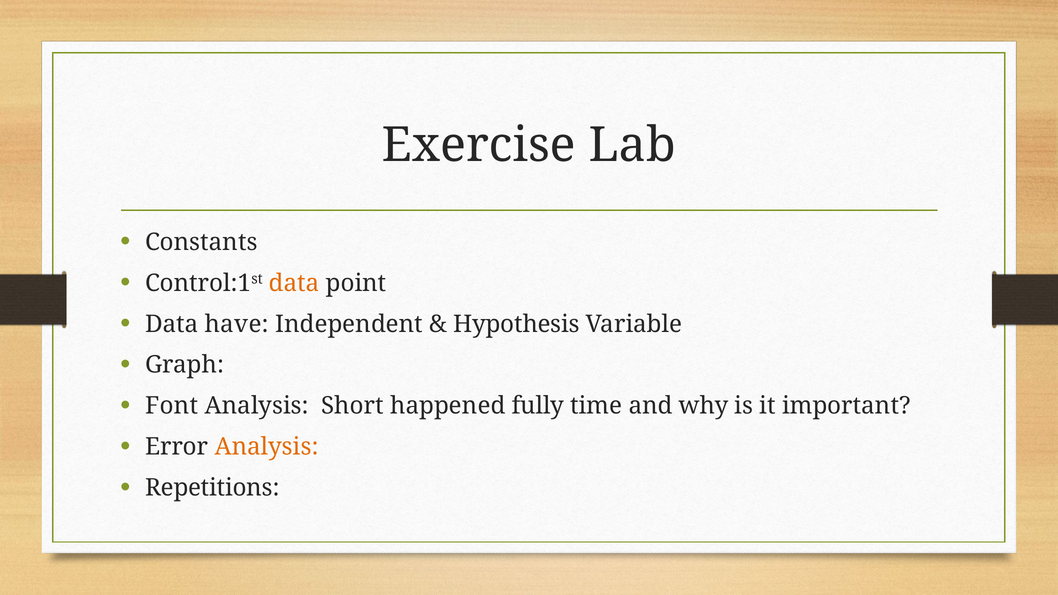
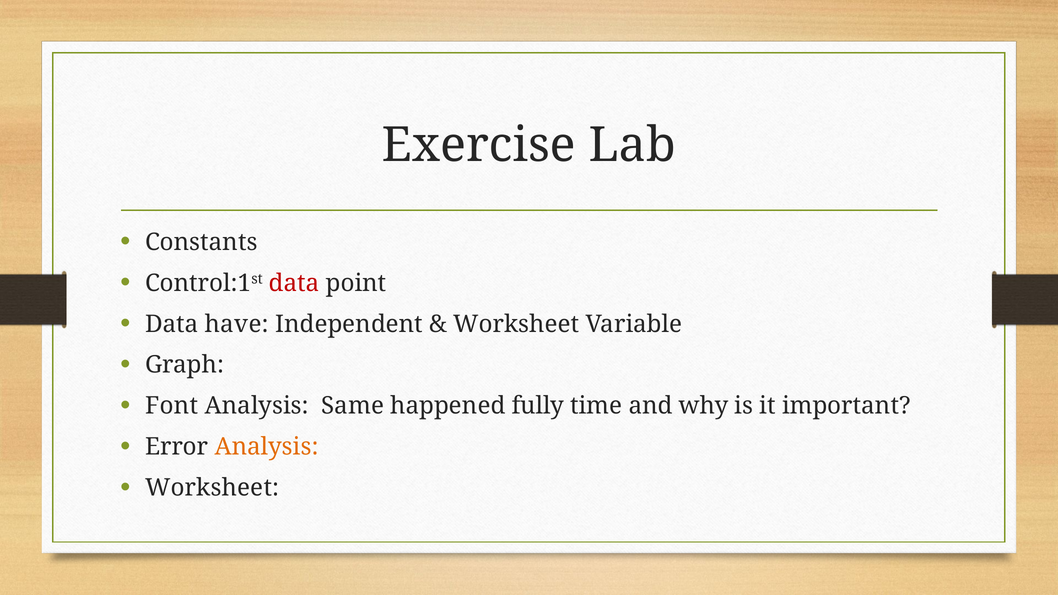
data colour: orange -> red (294, 283)
Hypothesis: Hypothesis -> Worksheet (516, 324)
Short: Short -> Same (353, 406)
Repetitions: Repetitions -> Worksheet (212, 488)
